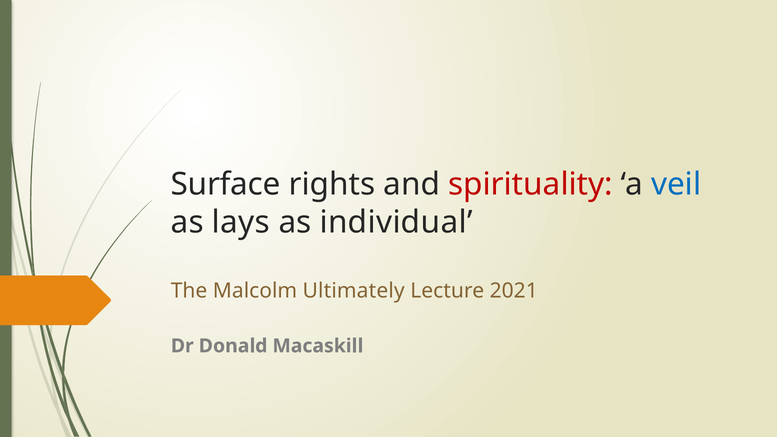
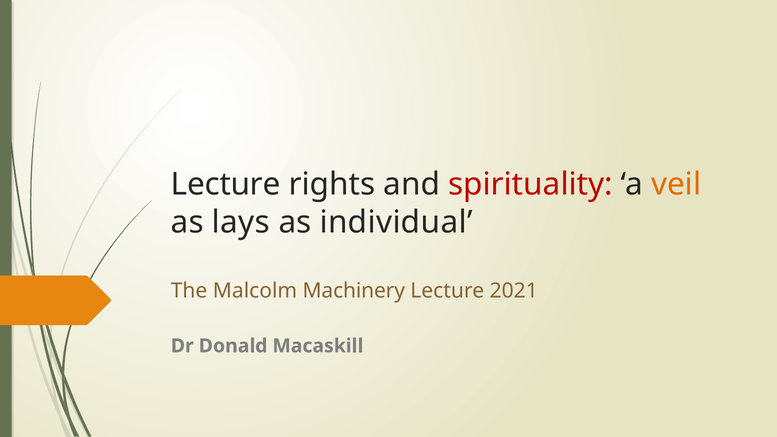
Surface: Surface -> Lecture (226, 184)
veil colour: blue -> orange (676, 184)
Ultimately: Ultimately -> Machinery (354, 291)
